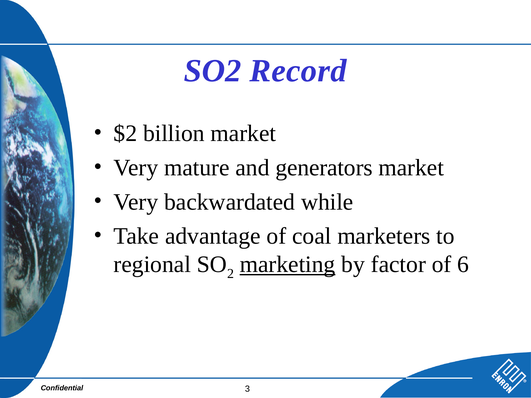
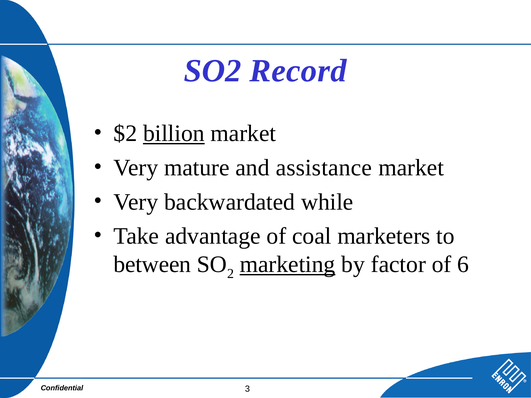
billion underline: none -> present (174, 134)
generators: generators -> assistance (324, 168)
regional: regional -> between (152, 265)
